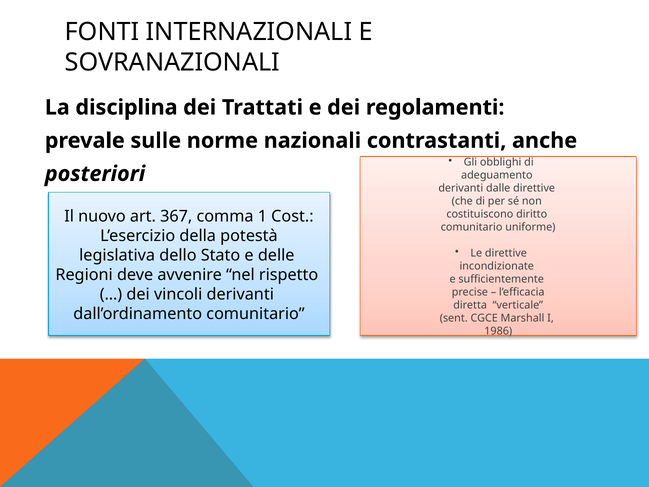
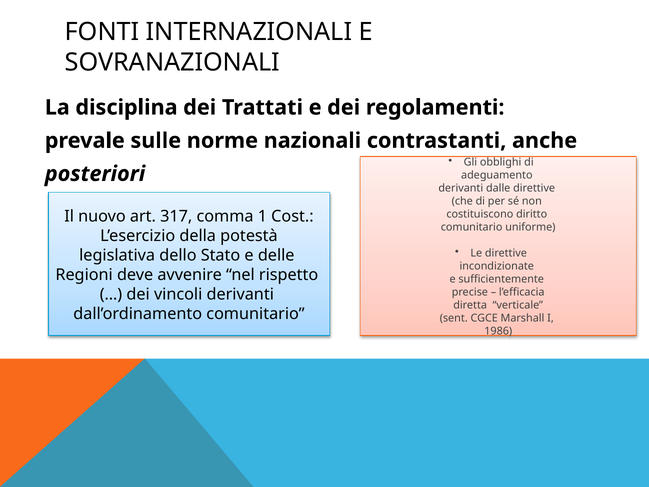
367: 367 -> 317 (176, 216)
